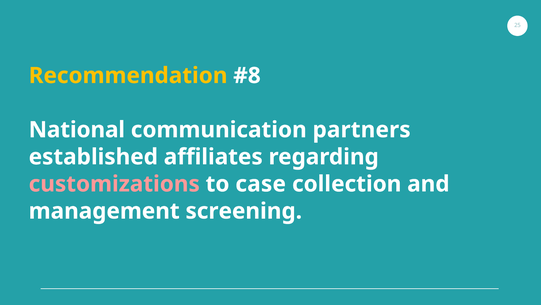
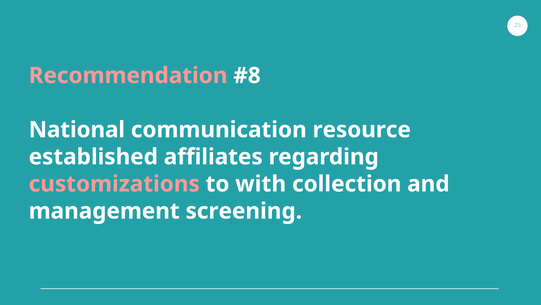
Recommendation colour: yellow -> pink (128, 75)
partners: partners -> resource (362, 130)
case: case -> with (261, 184)
